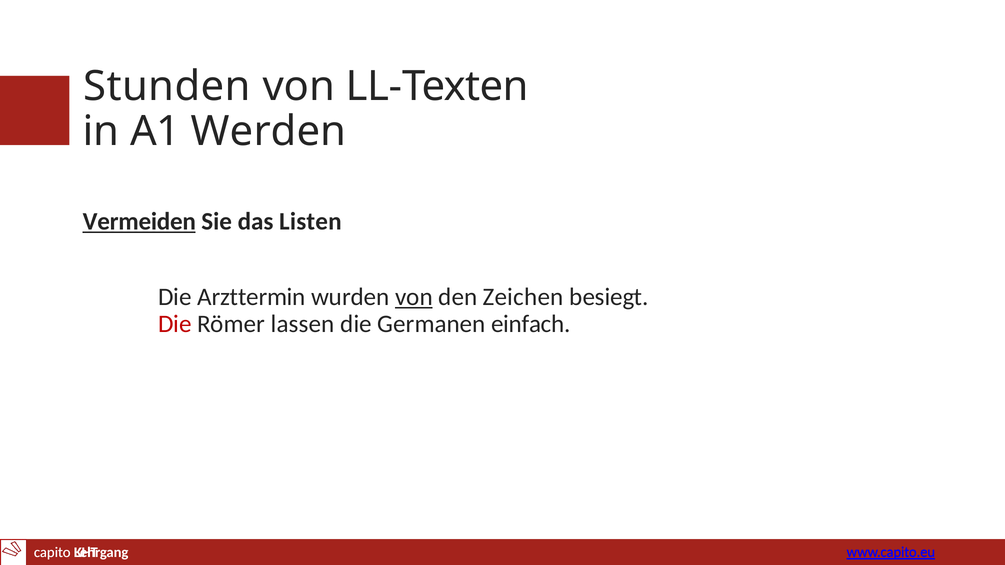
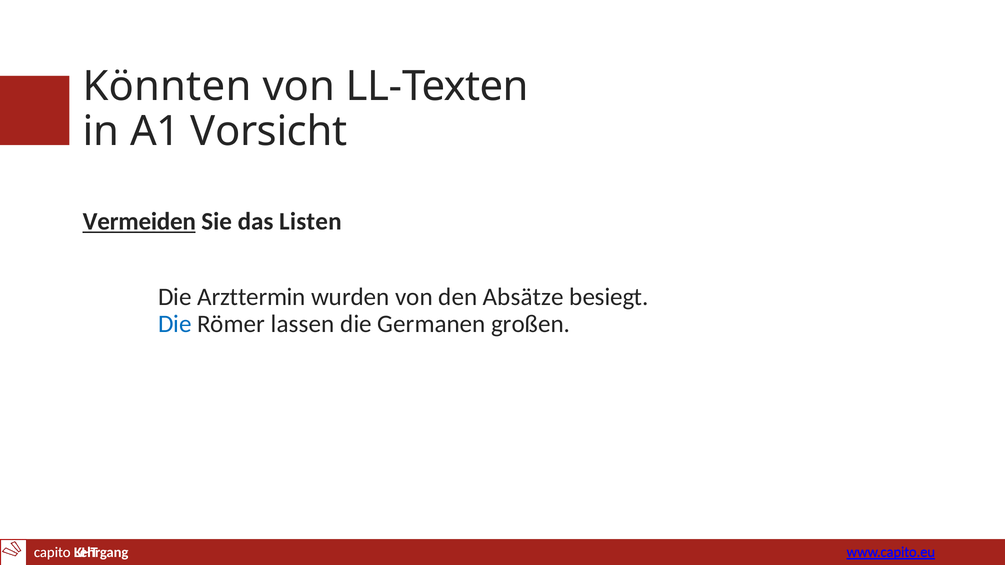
Stunden: Stunden -> Könnten (167, 86)
Werden: Werden -> Vorsicht (269, 132)
von underline: present -> none (414, 297)
Zeichen: Zeichen -> Absätze (523, 297)
Die colour: red -> blue (175, 324)
einfach: einfach -> großen (531, 324)
